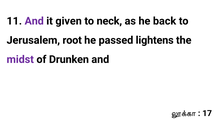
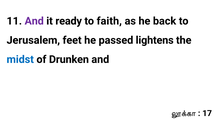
given: given -> ready (69, 21)
neck: neck -> faith (109, 21)
root: root -> feet (72, 40)
midst colour: purple -> blue (20, 60)
